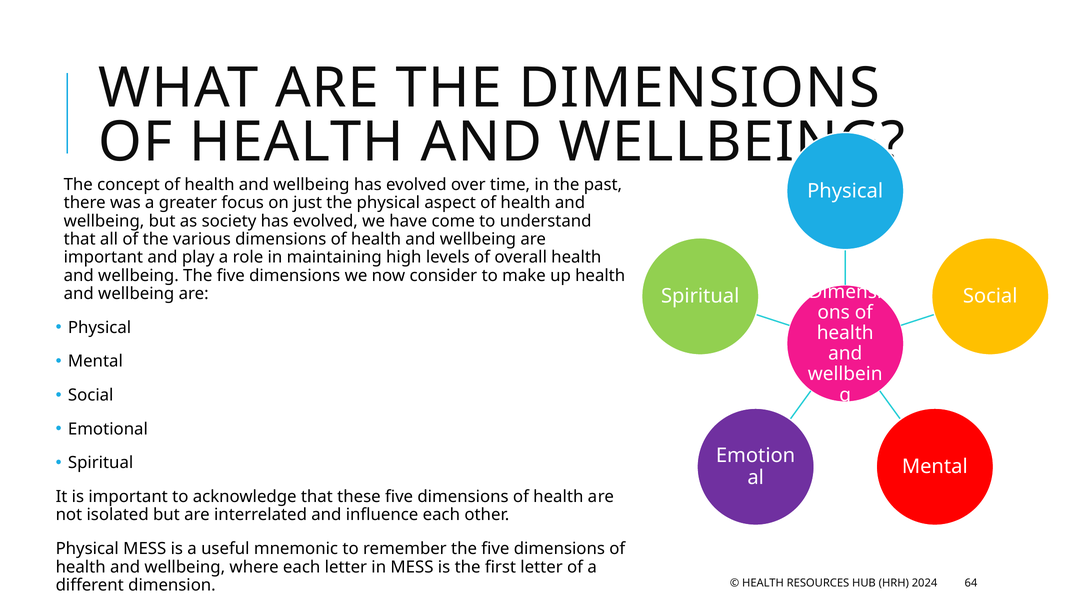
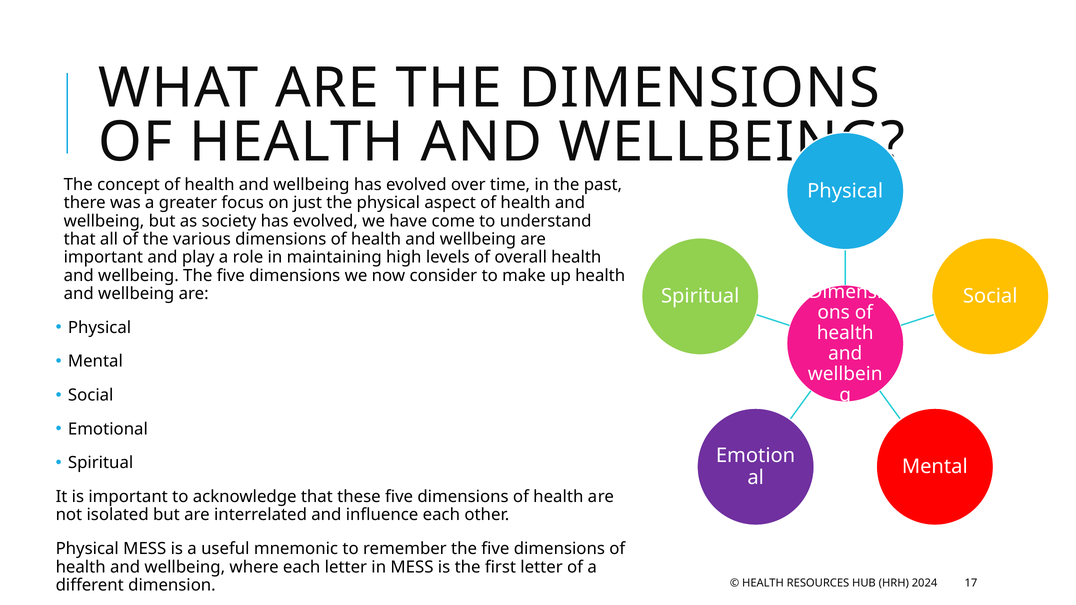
64: 64 -> 17 (971, 583)
